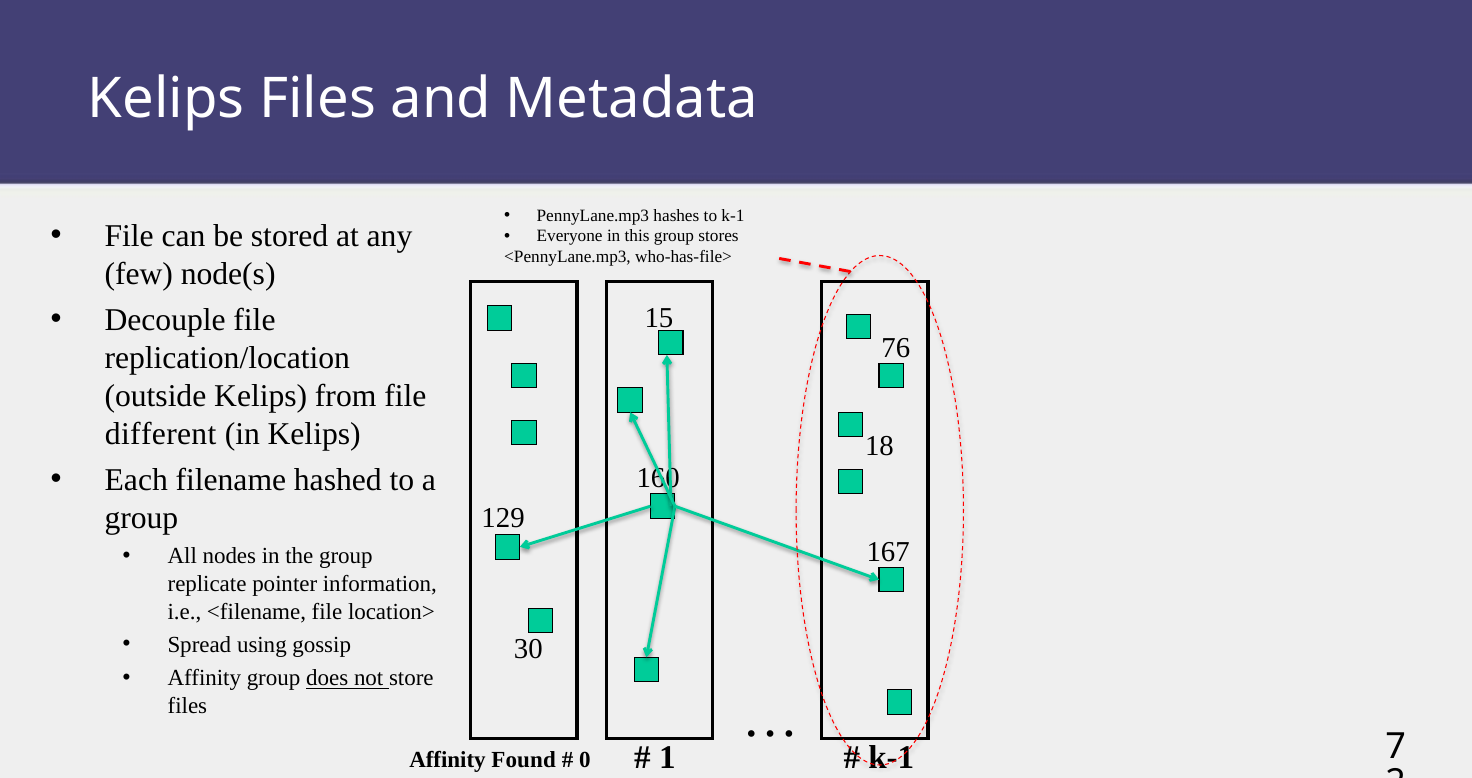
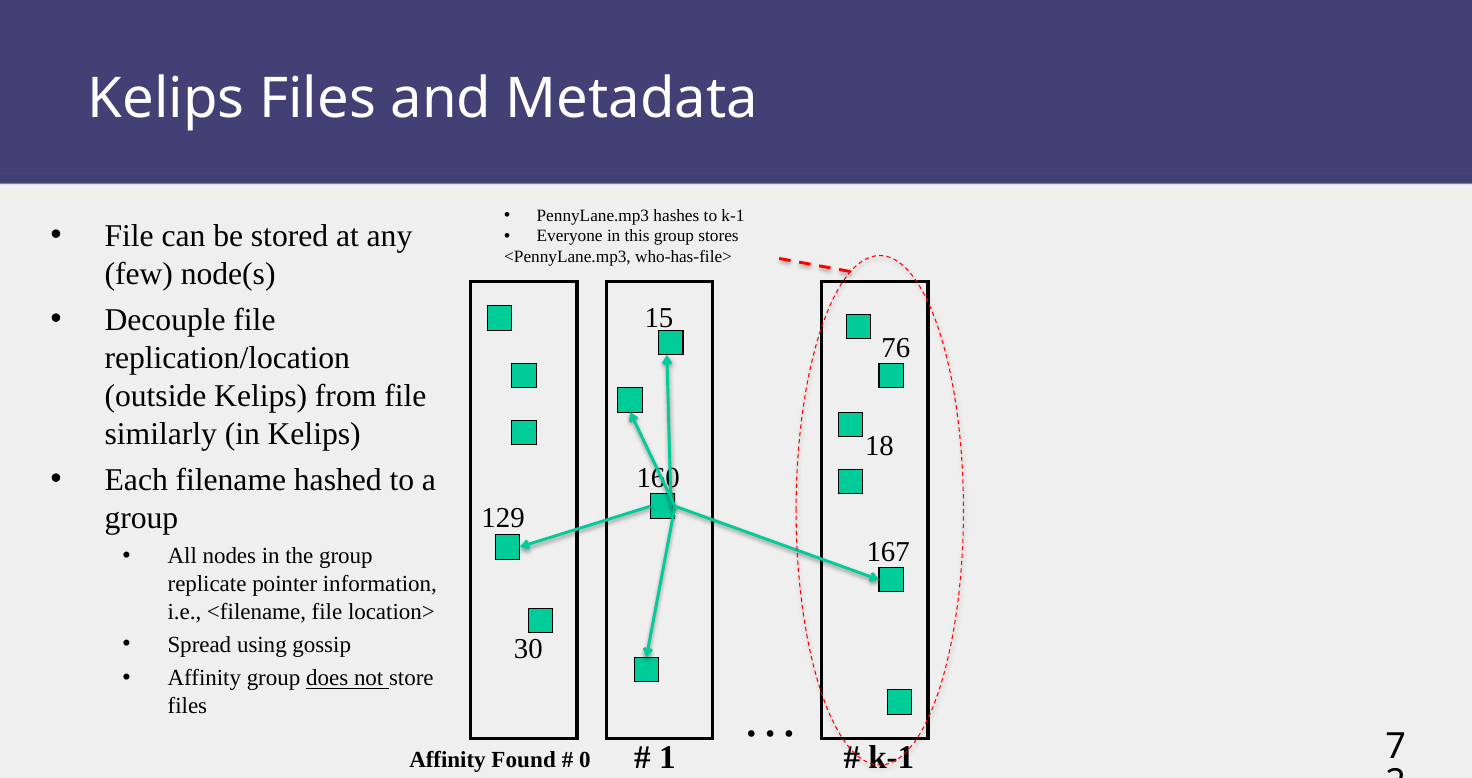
different: different -> similarly (161, 434)
